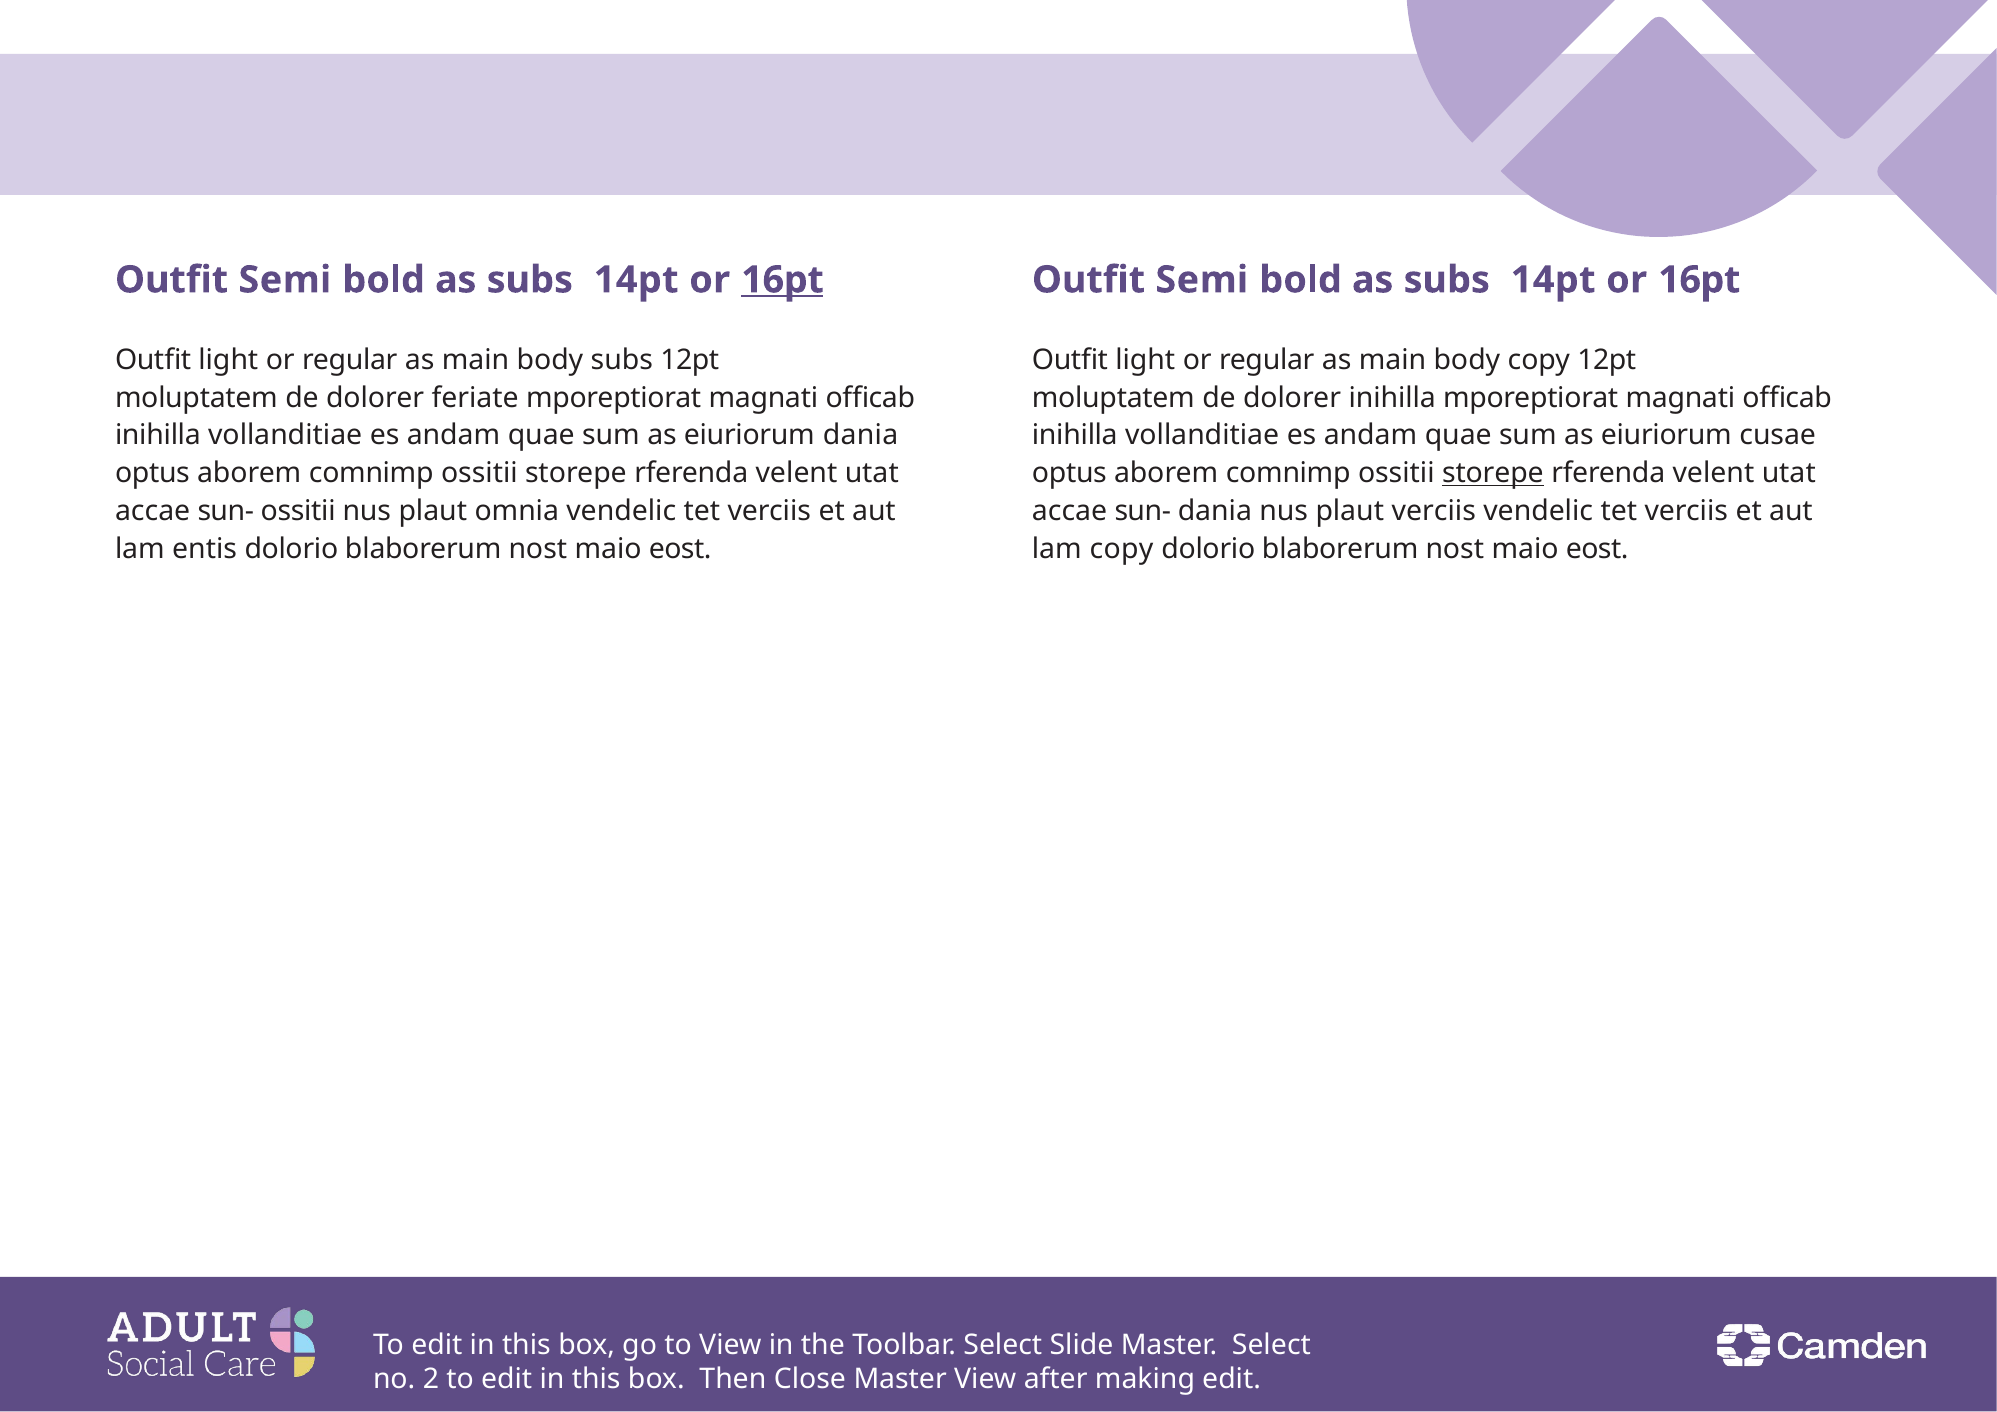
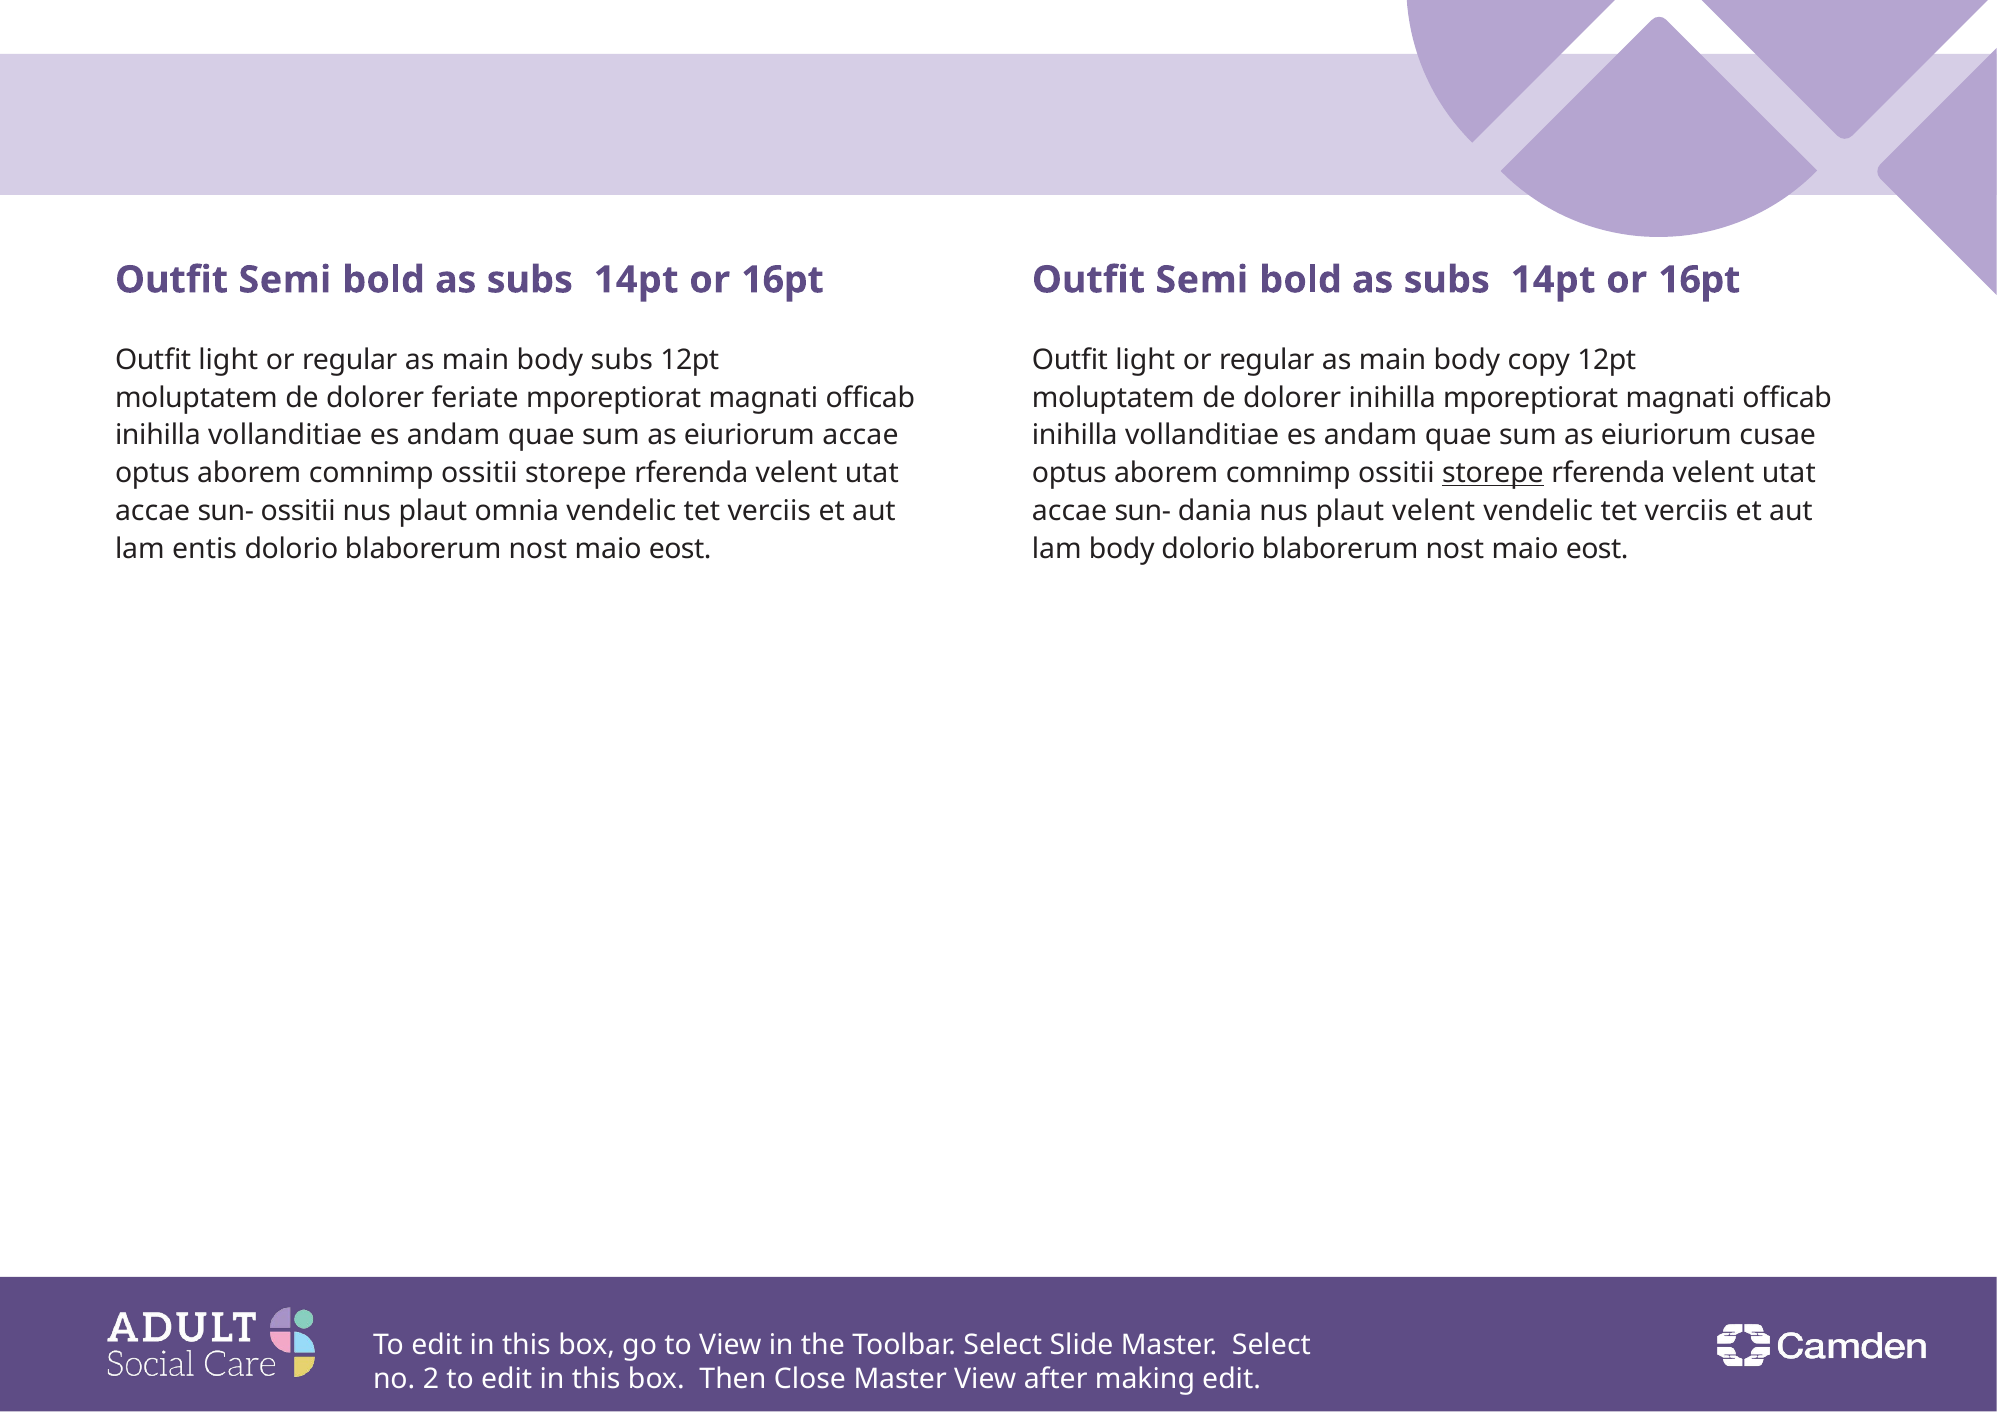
16pt underline: present -> none (783, 280)
eiuriorum dania: dania -> accae (861, 436)
plaut verciis: verciis -> velent (1434, 511)
lam copy: copy -> body (1122, 549)
